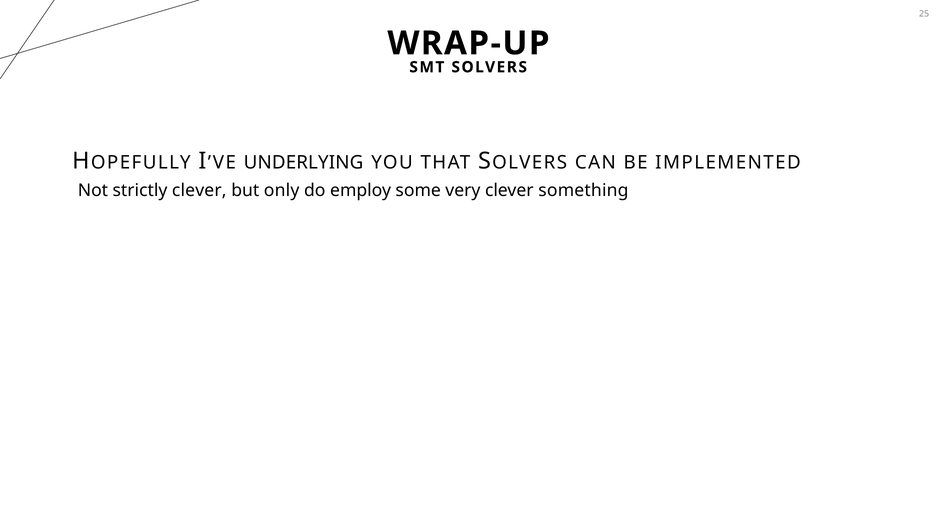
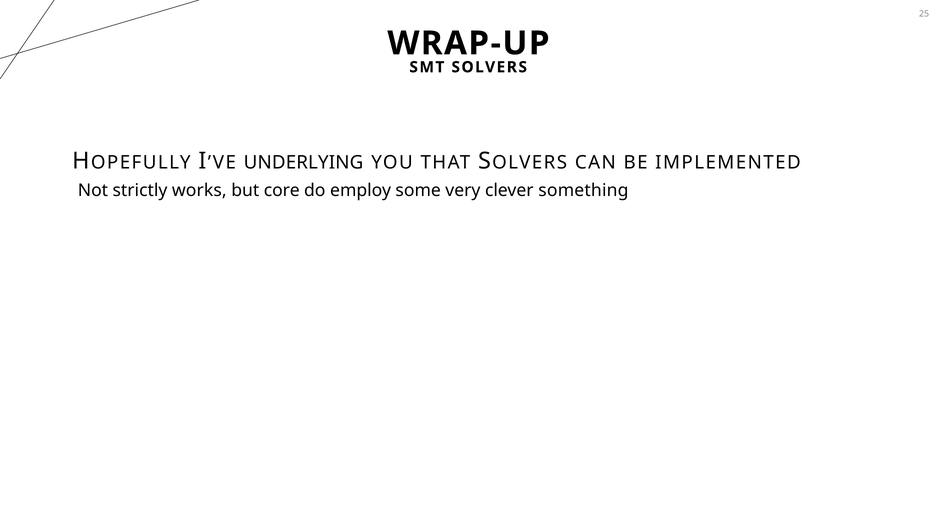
strictly clever: clever -> works (199, 190)
only: only -> core (282, 190)
